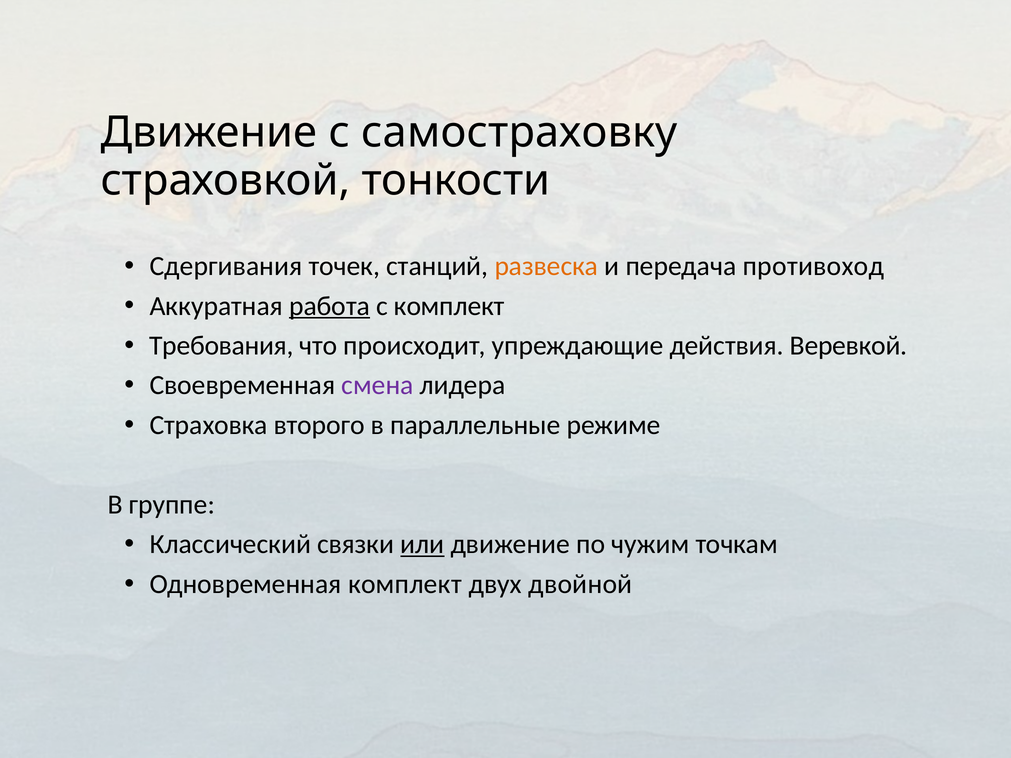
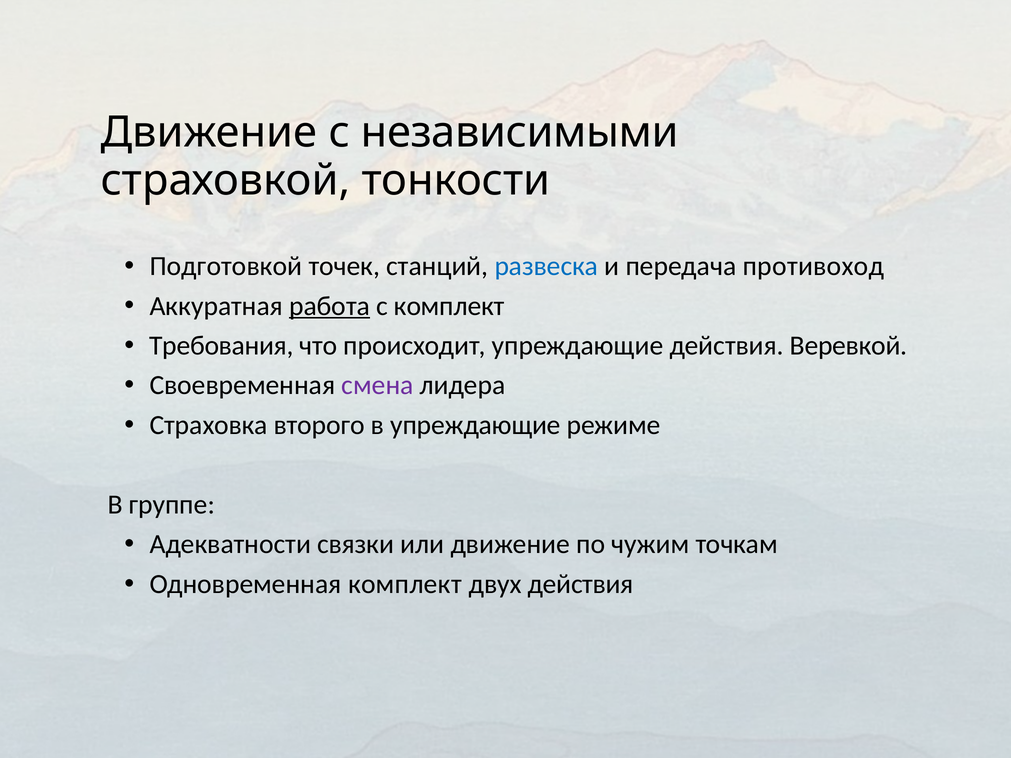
самостраховку: самостраховку -> независимыми (520, 132)
Сдергивания: Сдергивания -> Подготовкой (226, 266)
развеска colour: orange -> blue (546, 266)
в параллельные: параллельные -> упреждающие (475, 425)
Классический: Классический -> Адекватности (230, 544)
или underline: present -> none (422, 544)
двух двойной: двойной -> действия (581, 584)
